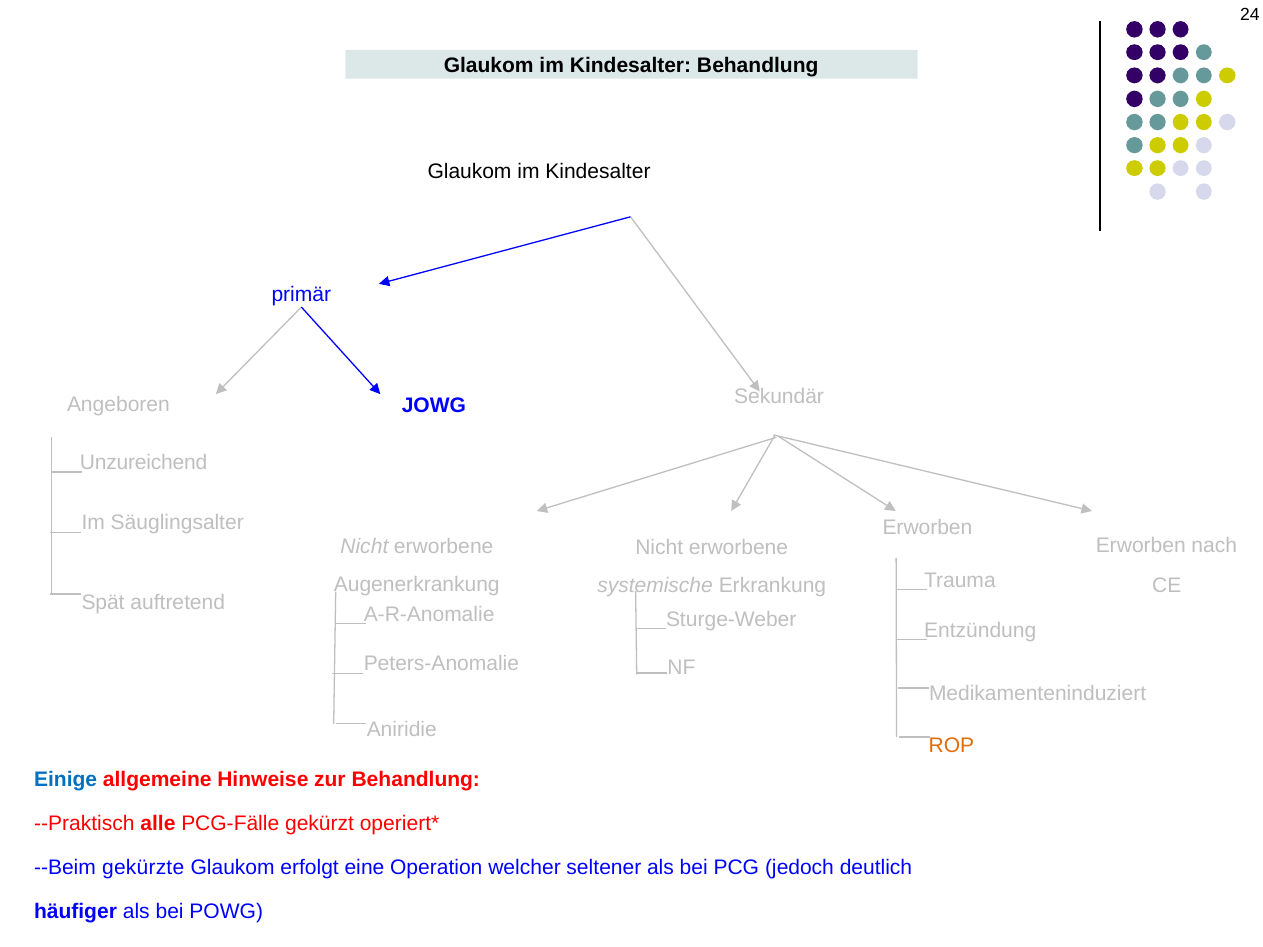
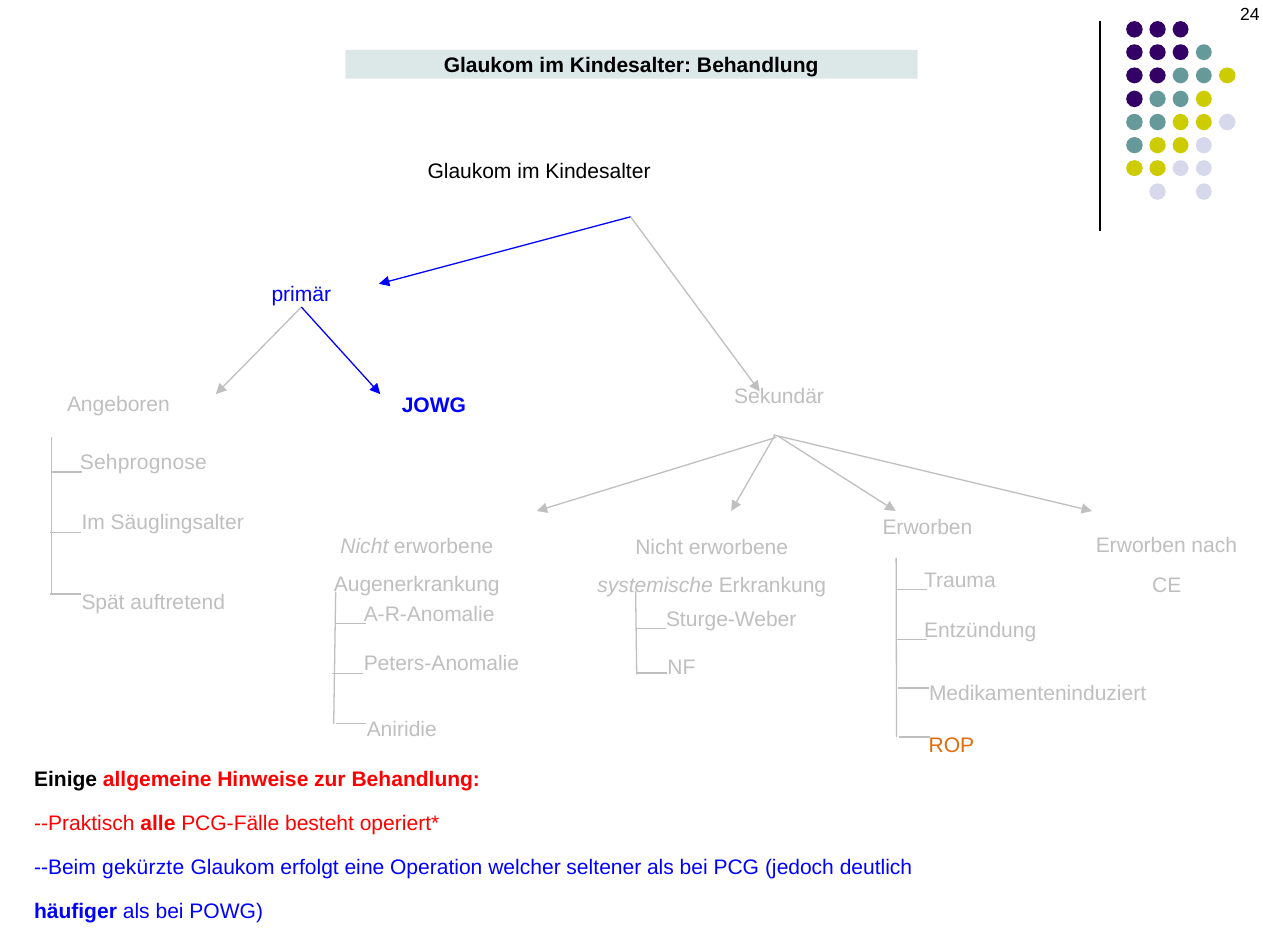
Unzureichend: Unzureichend -> Sehprognose (143, 463)
Einige colour: blue -> black (66, 779)
gekürzt: gekürzt -> besteht (320, 824)
